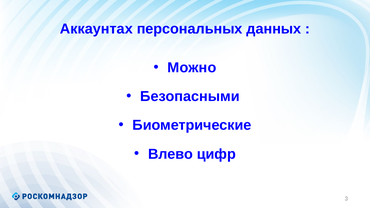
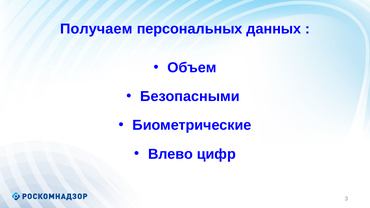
Аккаунтах: Аккаунтах -> Получаем (96, 29)
Можно: Можно -> Объем (192, 68)
